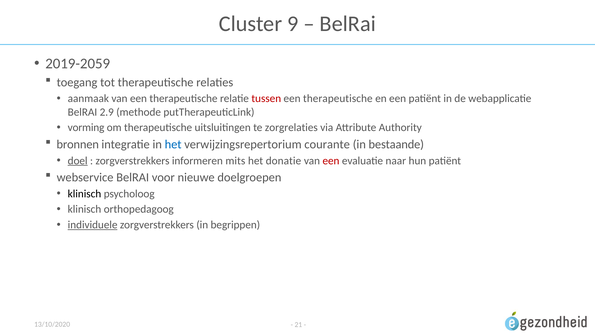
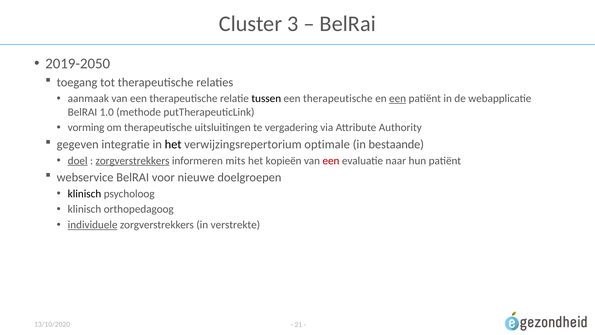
9: 9 -> 3 (293, 24)
2019-2059: 2019-2059 -> 2019-2050 (78, 64)
tussen colour: red -> black (266, 99)
een underline: none -> present (398, 99)
2.9: 2.9 -> 1.0 (107, 112)
zorgrelaties: zorgrelaties -> vergadering (291, 128)
bronnen: bronnen -> gegeven (78, 144)
het colour: blue -> black (173, 144)
courante: courante -> optimale (327, 144)
zorgverstrekkers underline: none -> present (133, 160)
donatie: donatie -> kopieën (284, 160)
begrippen: begrippen -> verstrekte (235, 225)
